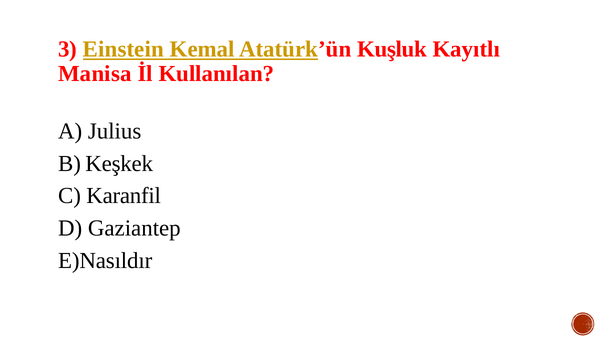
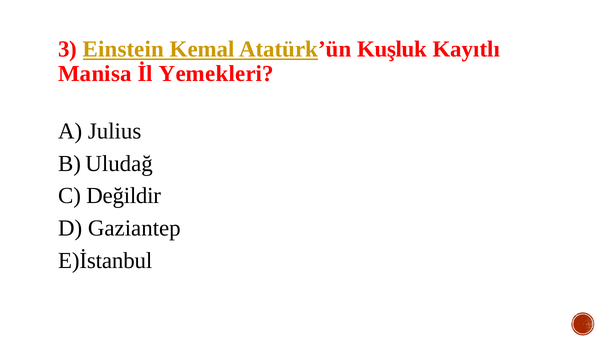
Kullanılan: Kullanılan -> Yemekleri (216, 74)
Keşkek: Keşkek -> Uludağ (119, 163)
Karanfil: Karanfil -> Değildir (124, 196)
E)Nasıldır: E)Nasıldır -> E)İstanbul (105, 261)
